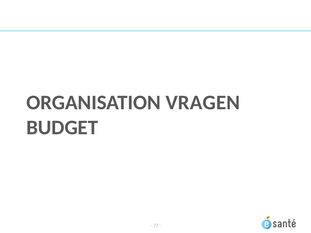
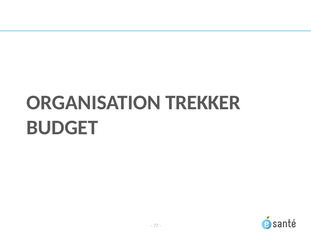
VRAGEN: VRAGEN -> TREKKER (203, 103)
